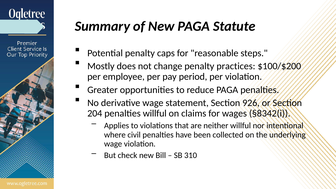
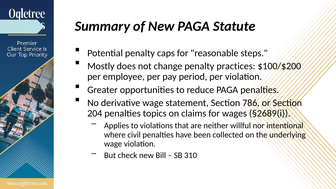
926: 926 -> 786 (251, 103)
penalties willful: willful -> topics (155, 114)
§8342(i: §8342(i -> §2689(i (270, 114)
